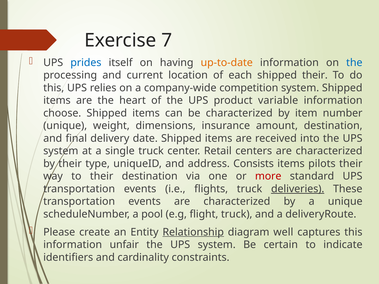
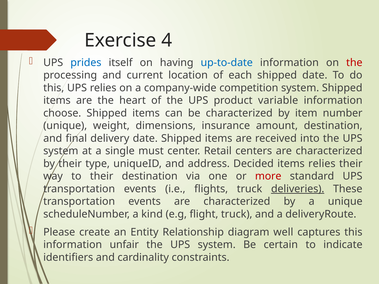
7: 7 -> 4 (167, 40)
up-to-date colour: orange -> blue (227, 63)
the colour: blue -> red (354, 63)
shipped their: their -> date (315, 75)
single truck: truck -> must (151, 151)
Consists: Consists -> Decided (253, 164)
items pilots: pilots -> relies (322, 164)
pool: pool -> kind (152, 214)
Relationship underline: present -> none (193, 232)
